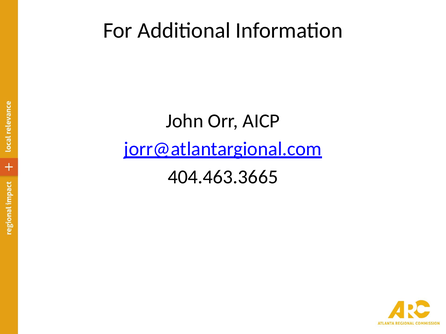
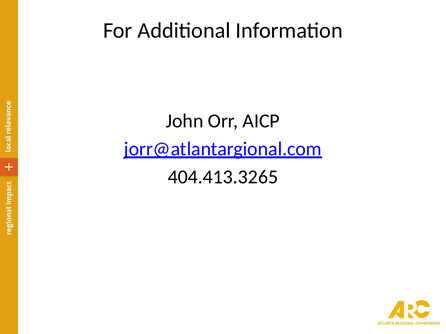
404.463.3665: 404.463.3665 -> 404.413.3265 (223, 177)
